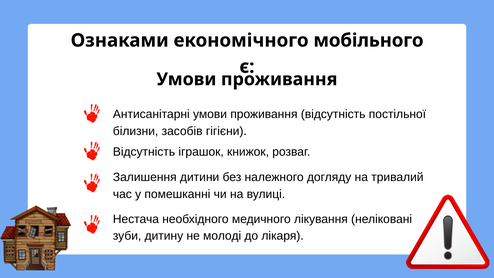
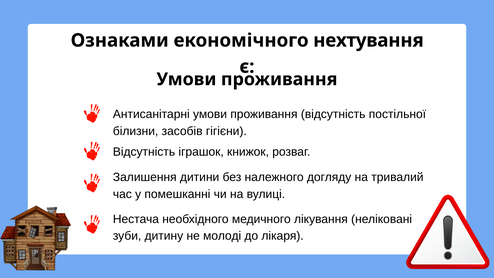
мобільного: мобільного -> нехтування (368, 40)
